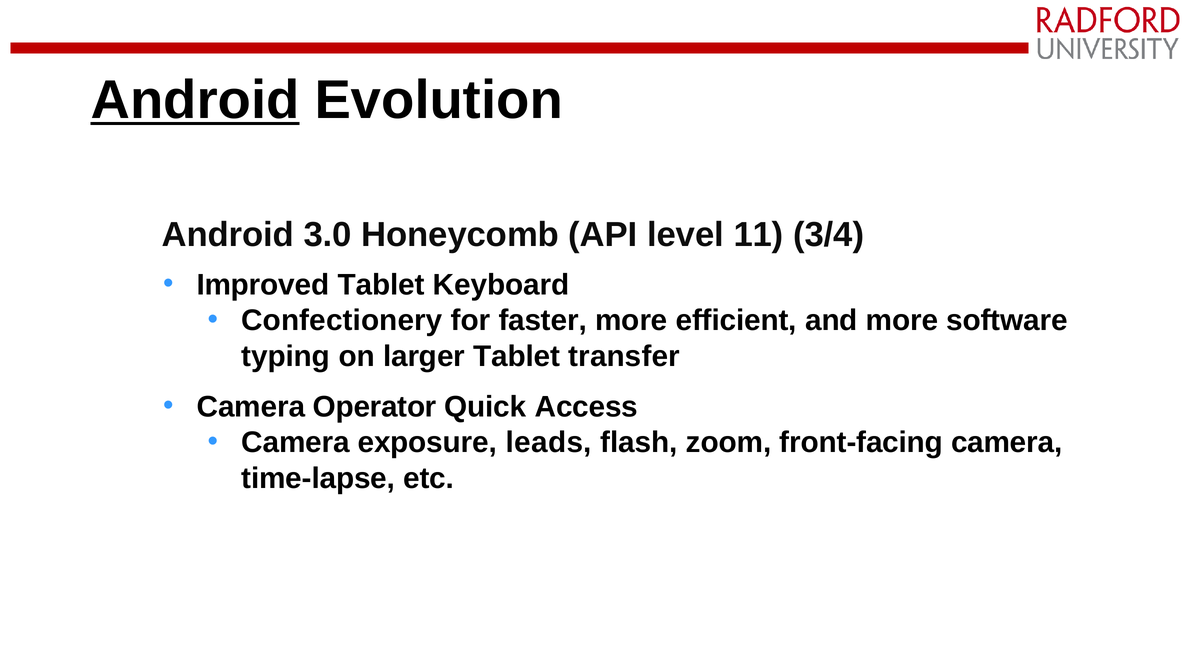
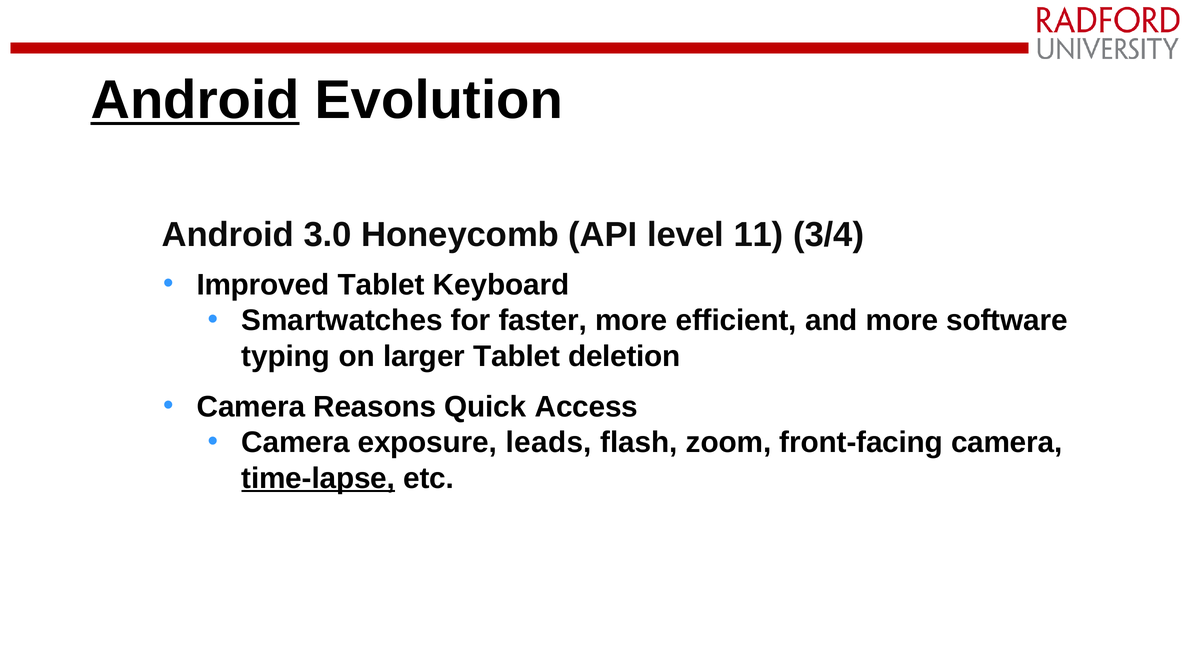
Confectionery: Confectionery -> Smartwatches (342, 320)
transfer: transfer -> deletion (624, 356)
Operator: Operator -> Reasons (375, 406)
time-lapse underline: none -> present (318, 478)
